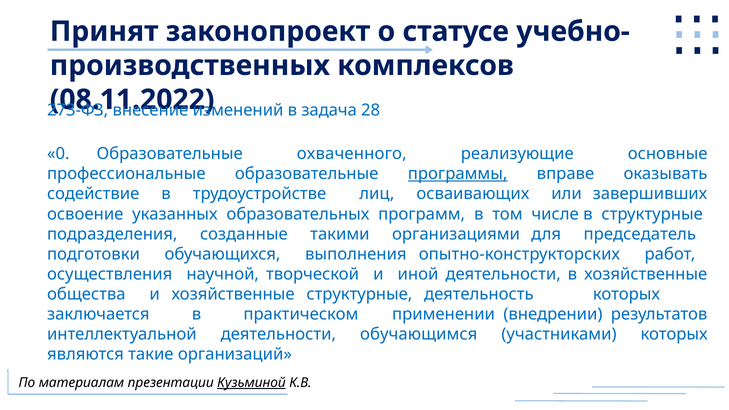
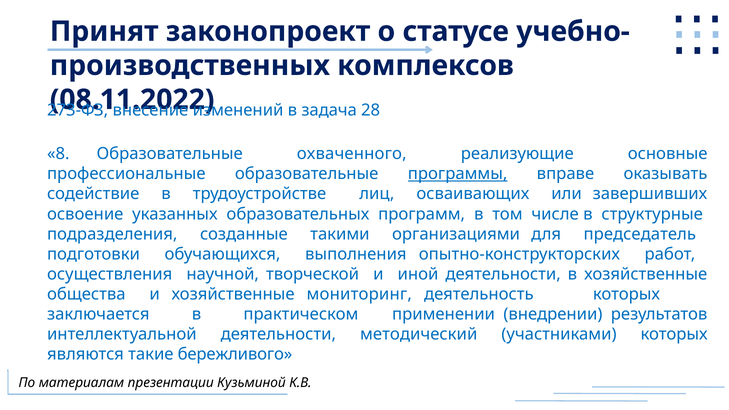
0: 0 -> 8 (58, 154)
хозяйственные структурные: структурные -> мониторинг (359, 294)
обучающимся: обучающимся -> методический (419, 334)
организаций: организаций -> бережливого (235, 354)
Кузьминой underline: present -> none (251, 383)
